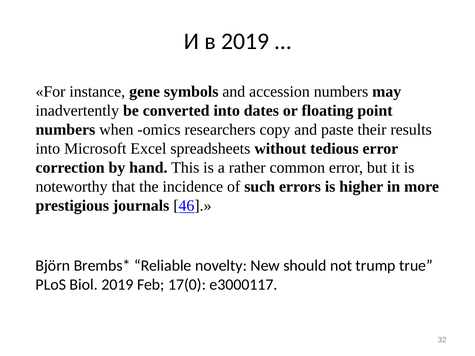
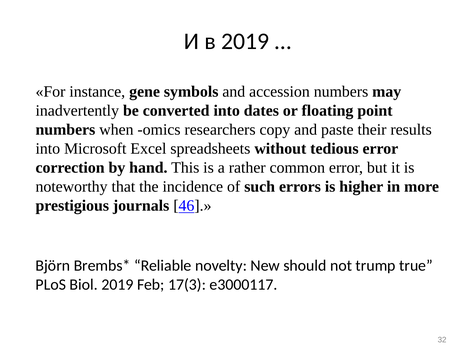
17(0: 17(0 -> 17(3 (187, 285)
